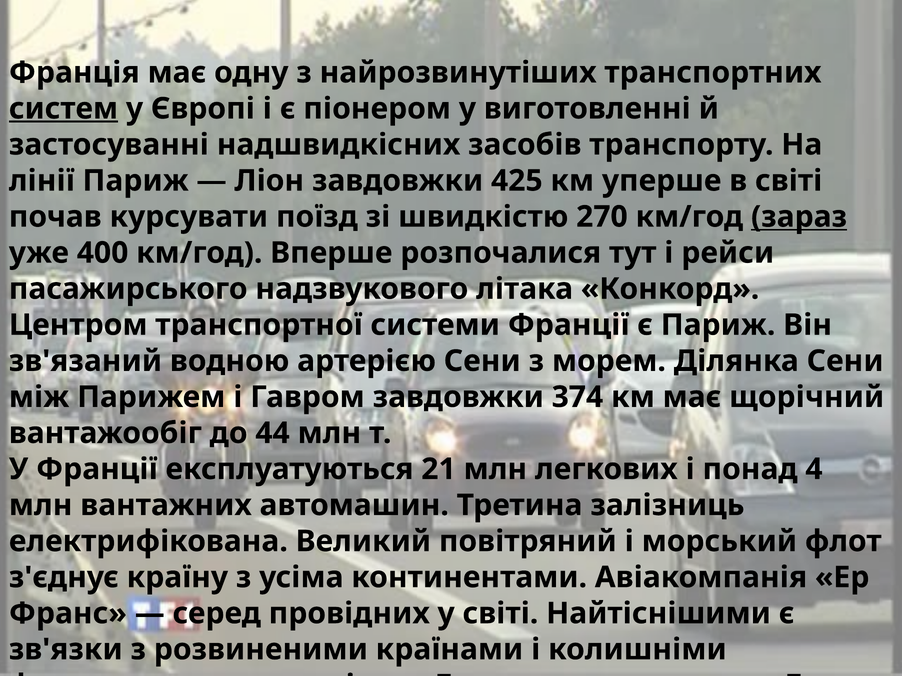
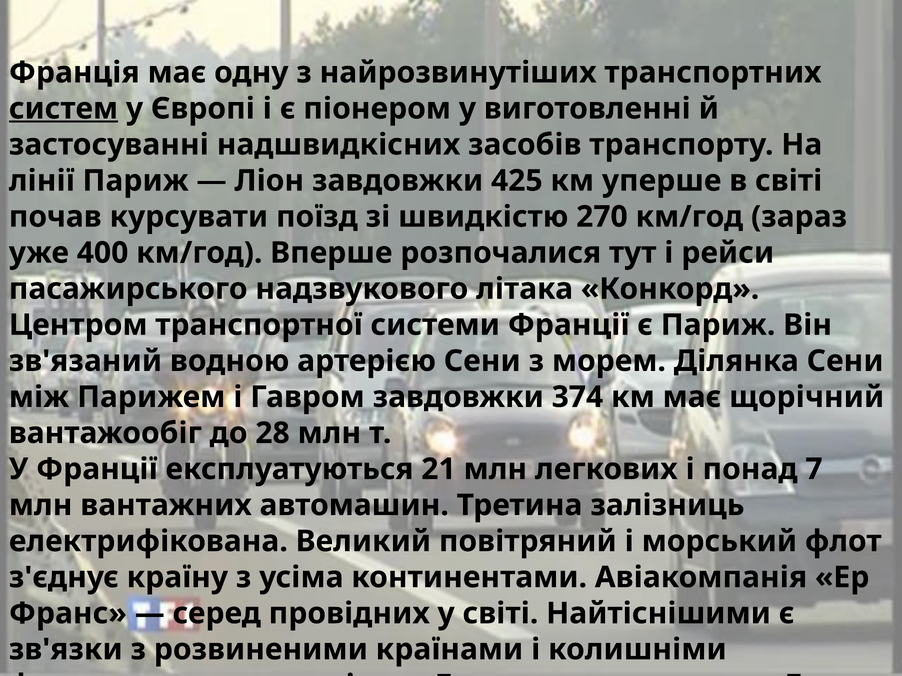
зараз underline: present -> none (799, 217)
44: 44 -> 28 (273, 433)
4: 4 -> 7 (814, 469)
